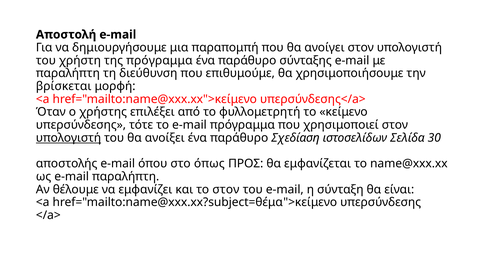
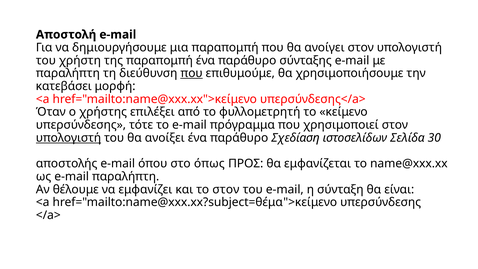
της πρόγραμμα: πρόγραμμα -> παραπομπή (159, 60)
που underline: none -> present (192, 73)
βρίσκεται: βρίσκεται -> κατεβάσει (64, 86)
